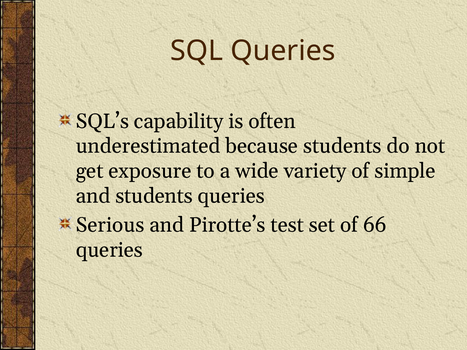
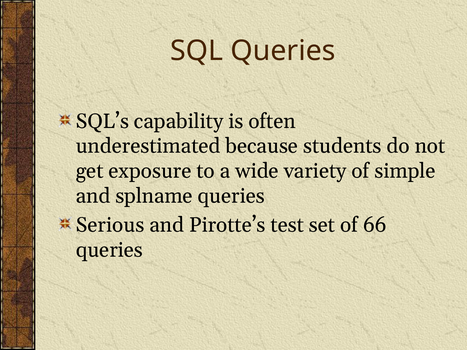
and students: students -> splname (154, 196)
